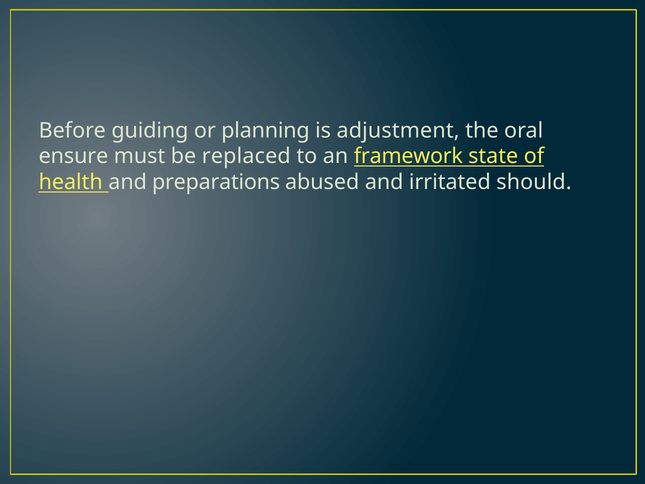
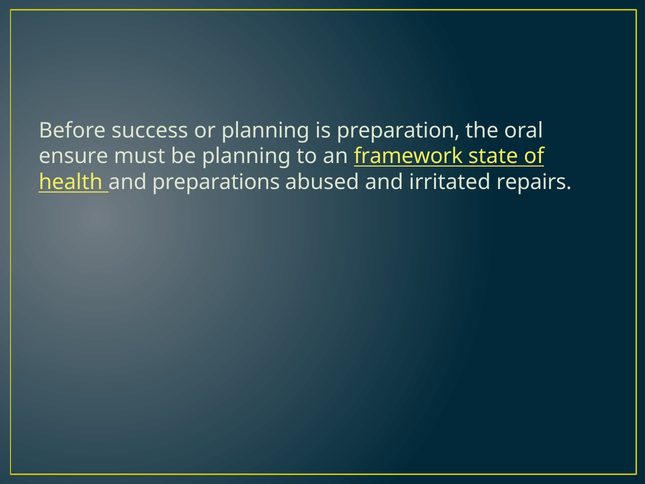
guiding: guiding -> success (150, 131)
adjustment: adjustment -> preparation (398, 131)
be replaced: replaced -> planning (246, 156)
should: should -> repairs (534, 182)
